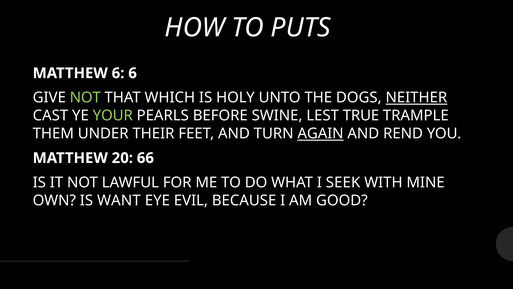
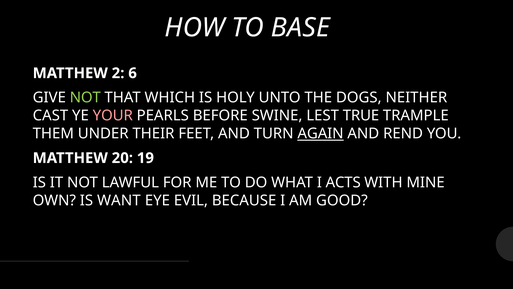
PUTS: PUTS -> BASE (300, 28)
MATTHEW 6: 6 -> 2 (118, 73)
NEITHER underline: present -> none (416, 97)
YOUR colour: light green -> pink (113, 115)
66: 66 -> 19 (145, 158)
SEEK: SEEK -> ACTS (343, 182)
